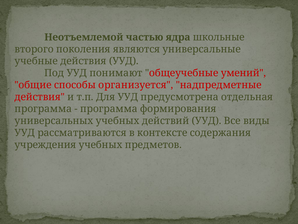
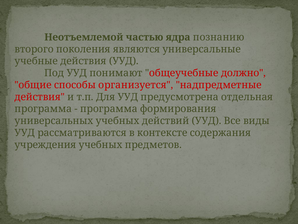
школьные: школьные -> познанию (219, 37)
умений: умений -> должно (243, 73)
